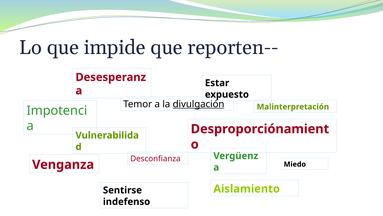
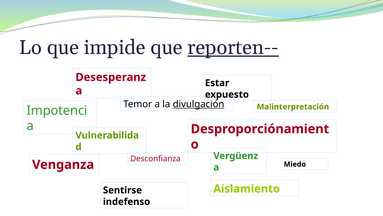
reporten-- underline: none -> present (233, 47)
